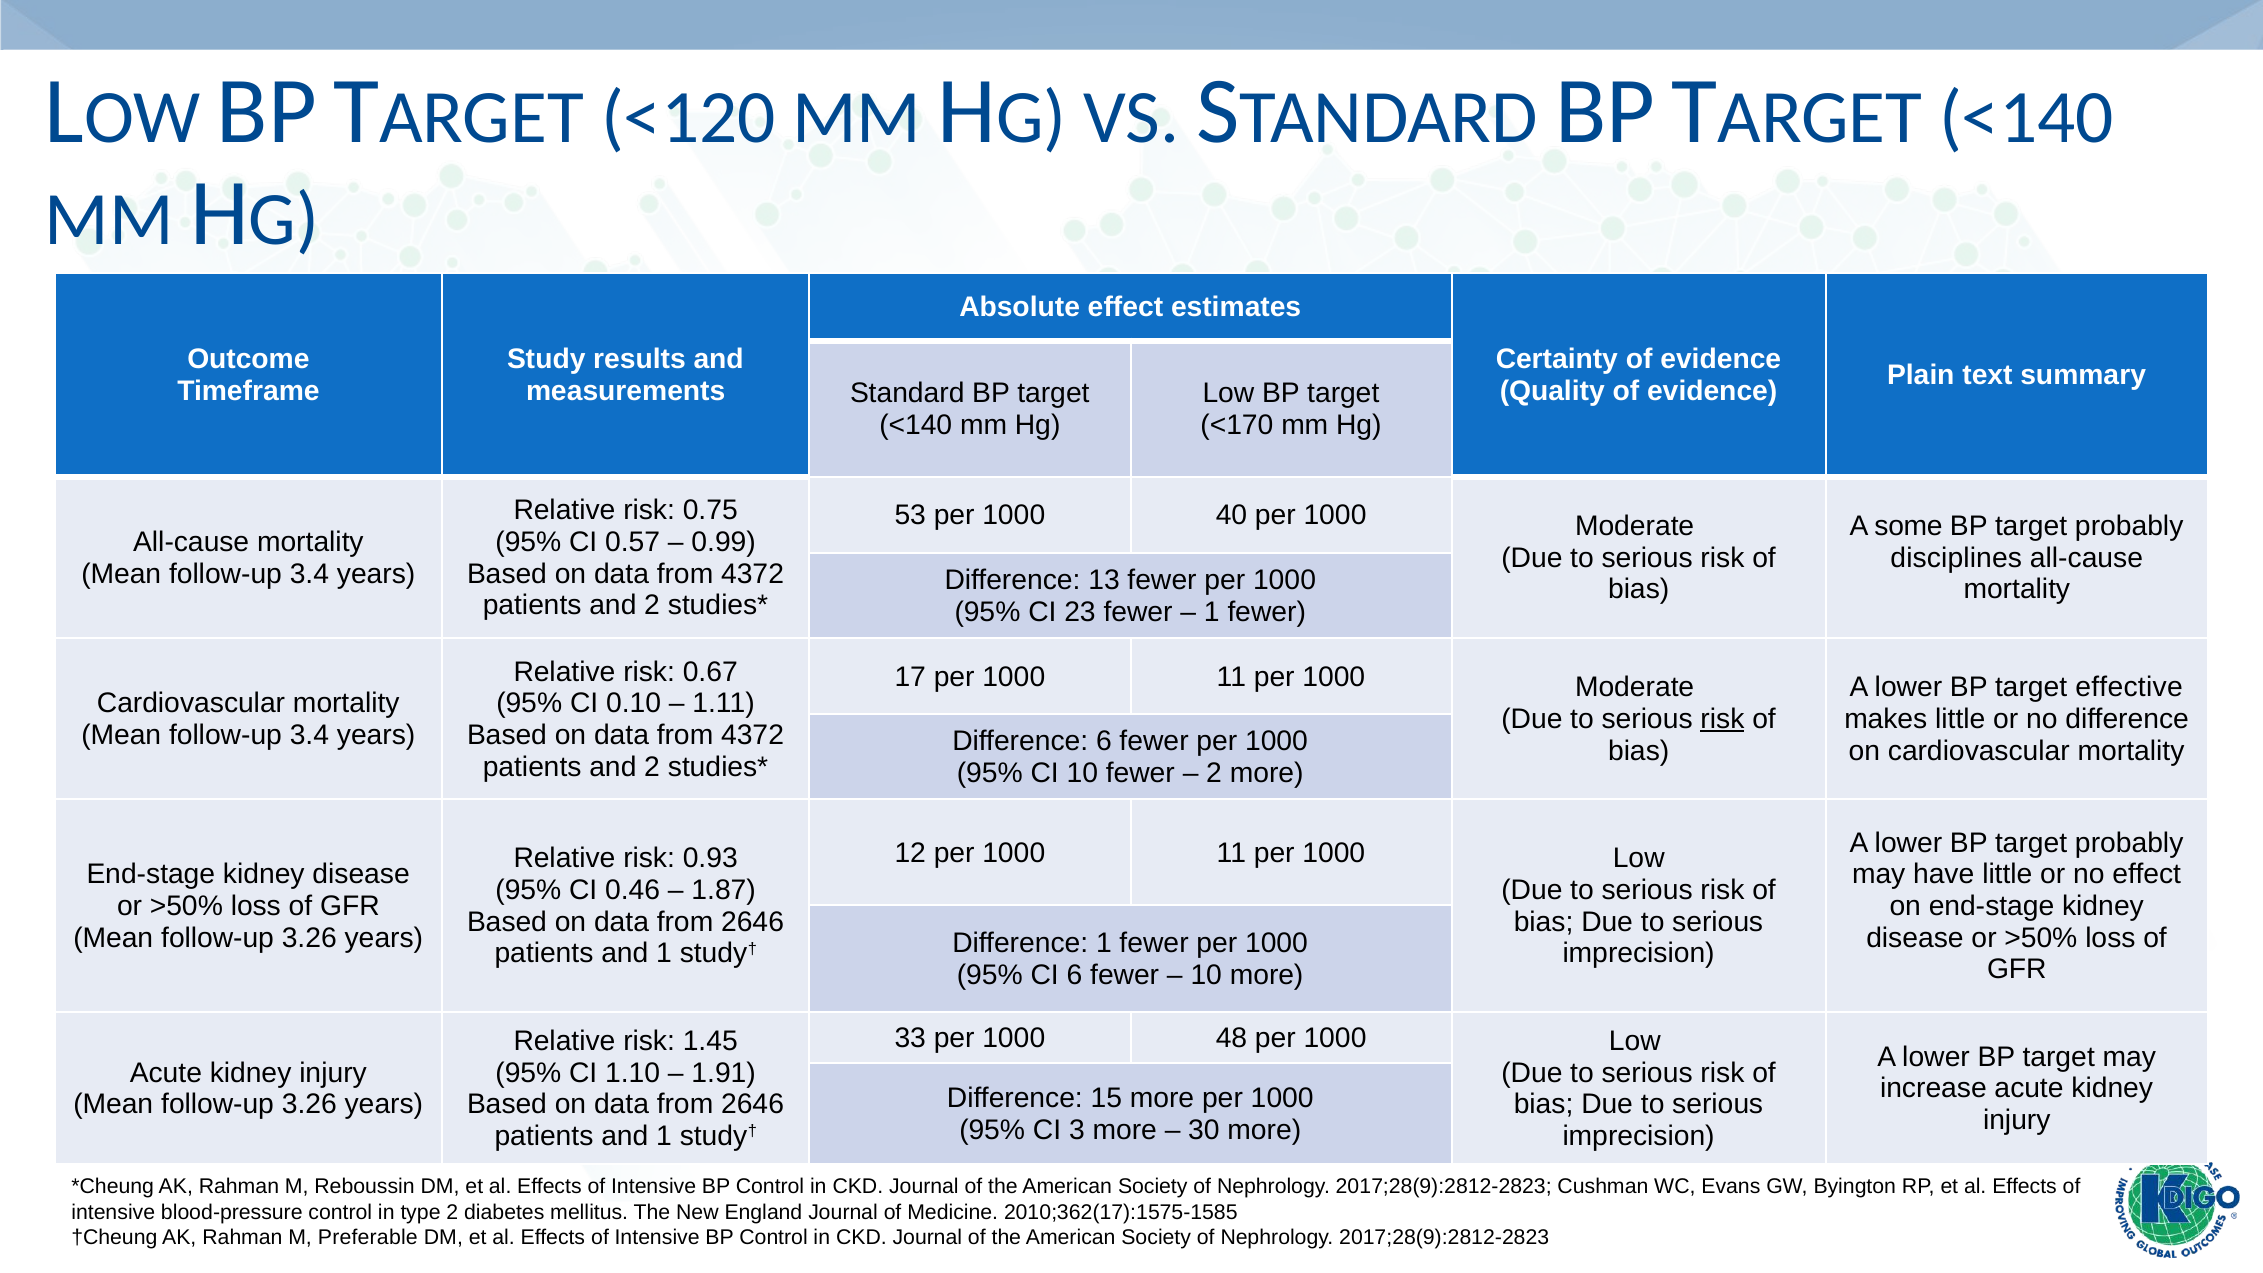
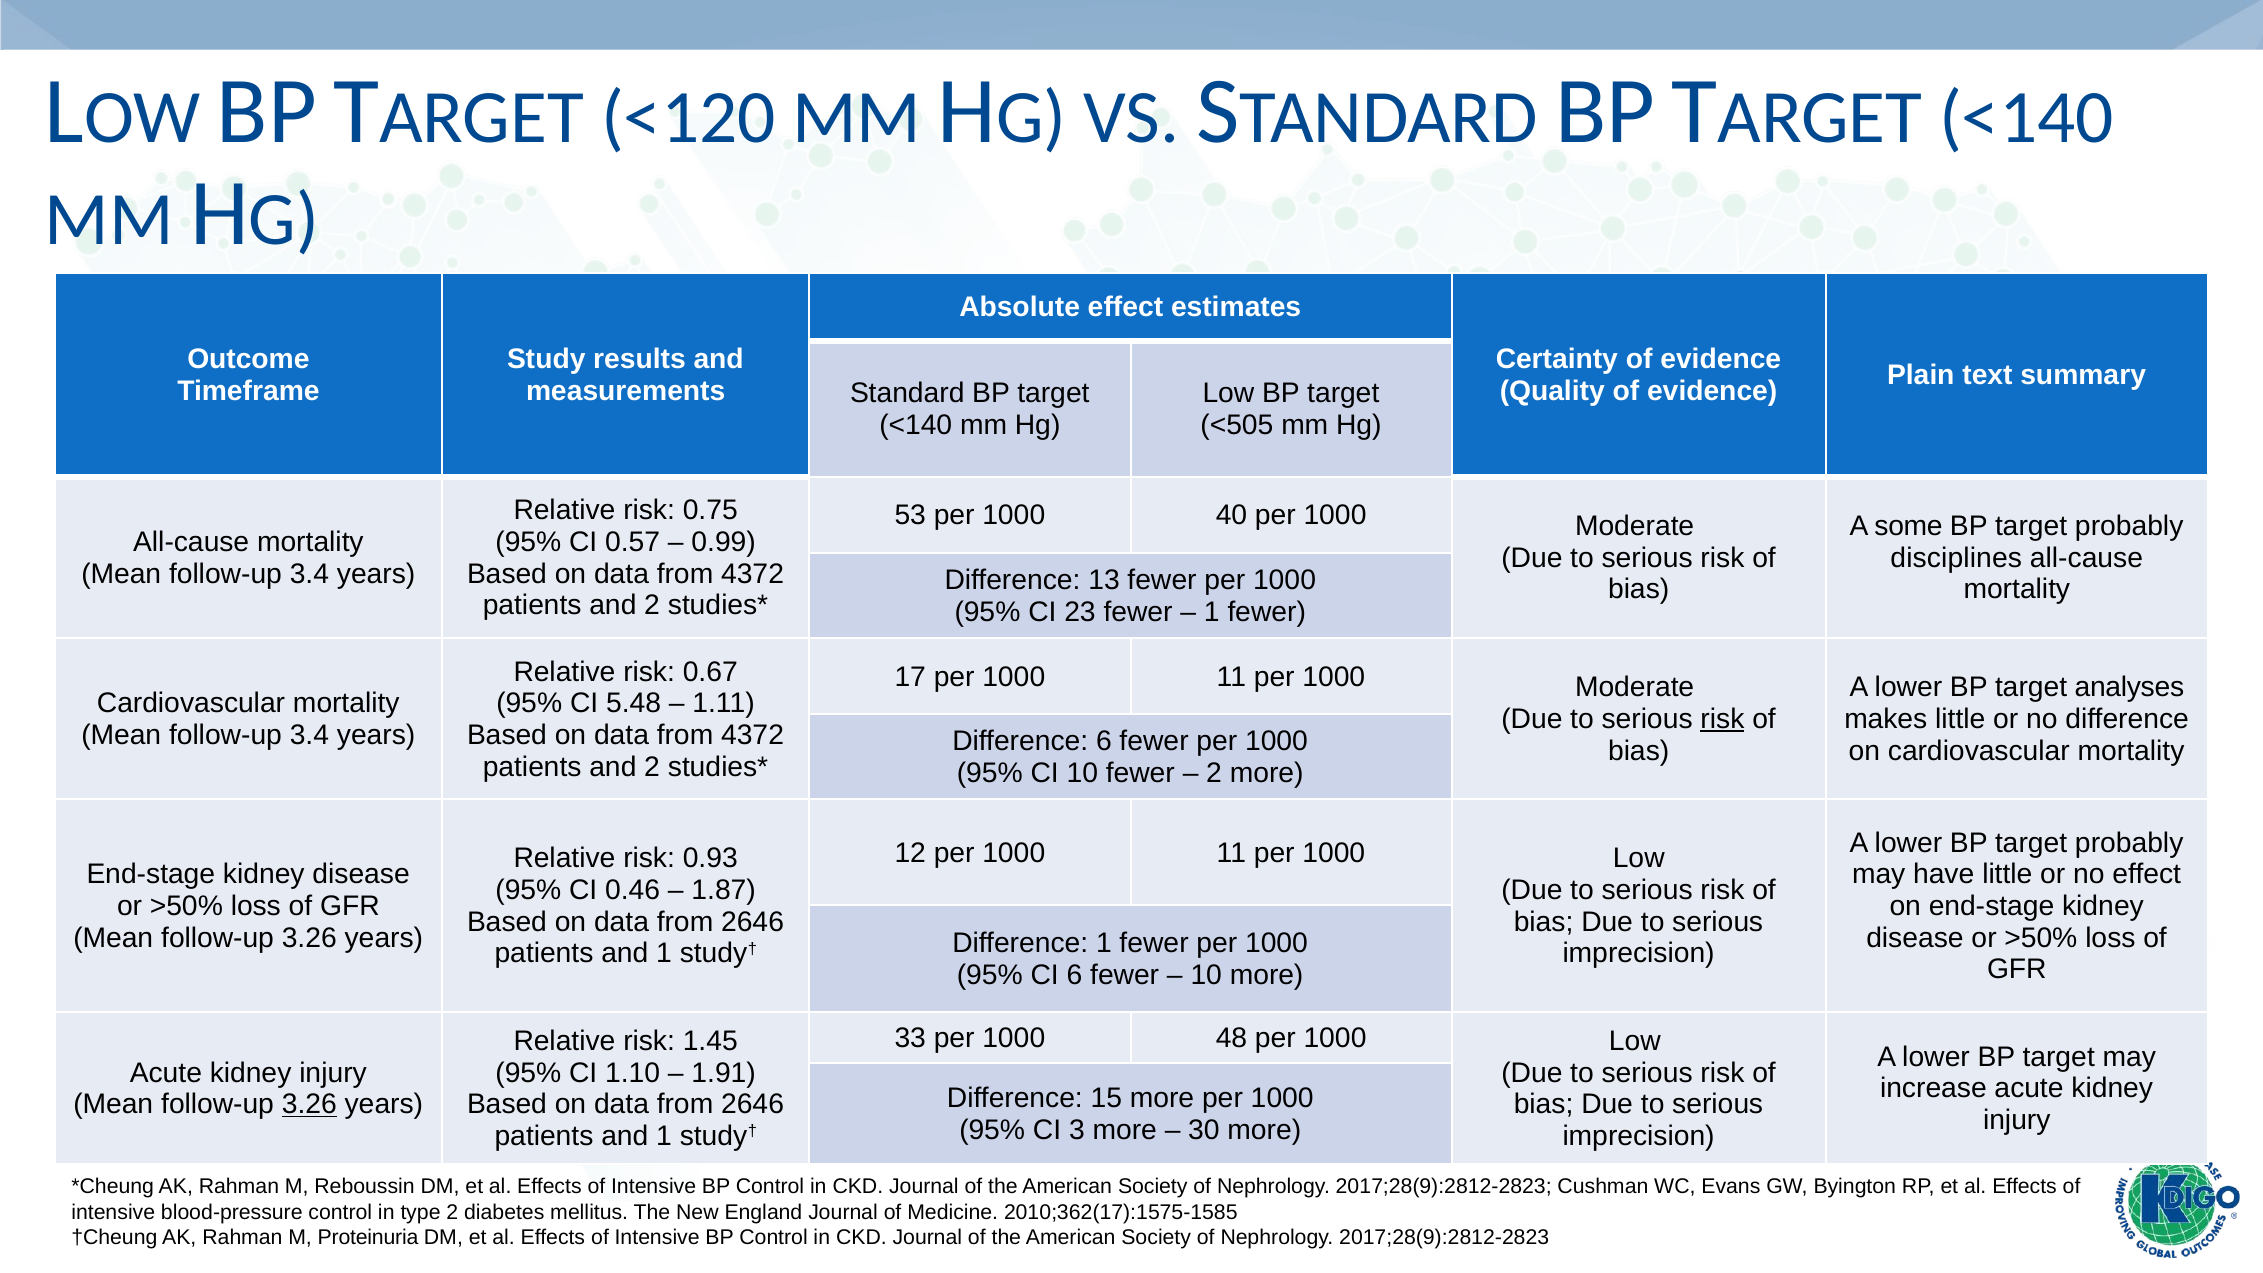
<170: <170 -> <505 (1237, 425)
effective: effective -> analyses (2129, 687)
0.10: 0.10 -> 5.48 (634, 703)
3.26 underline: none -> present (309, 1104)
Preferable: Preferable -> Proteinuria (368, 1238)
